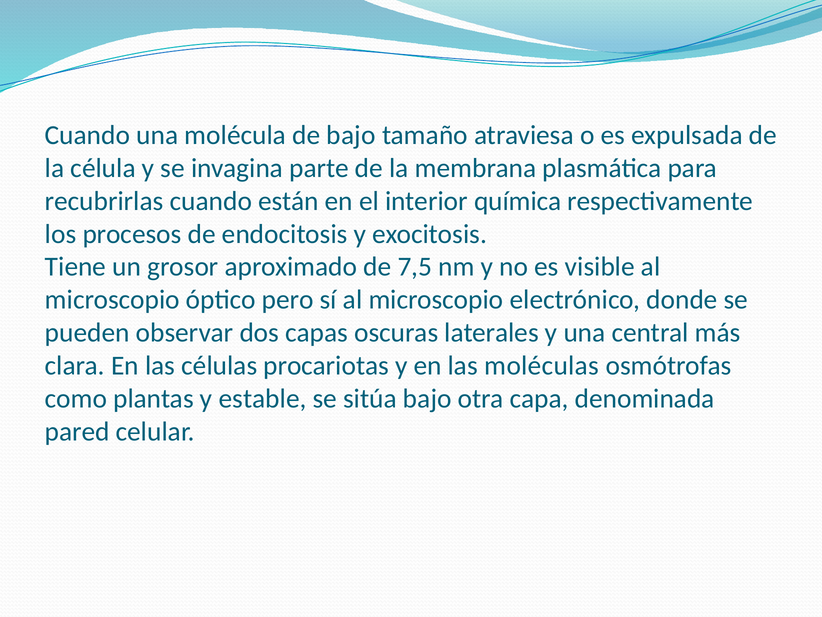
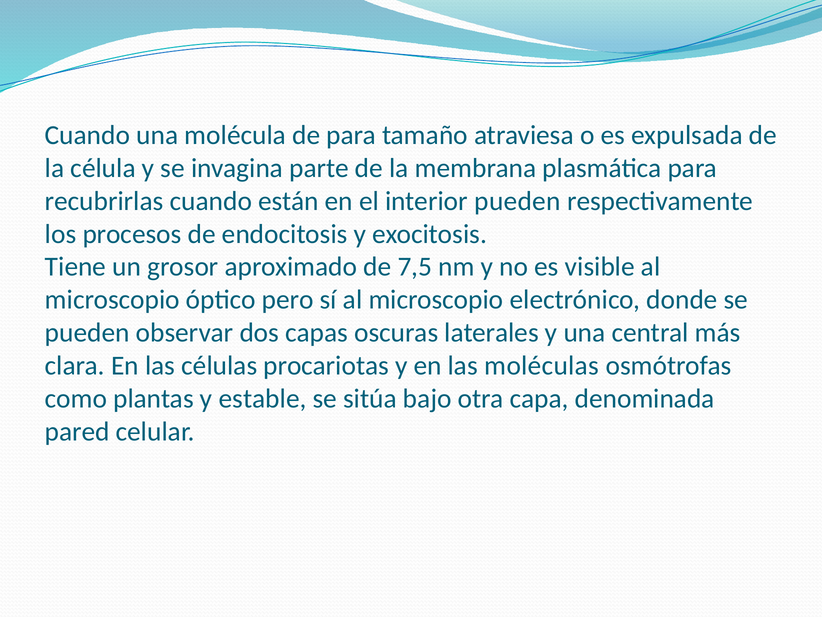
de bajo: bajo -> para (351, 135)
interior química: química -> pueden (517, 201)
